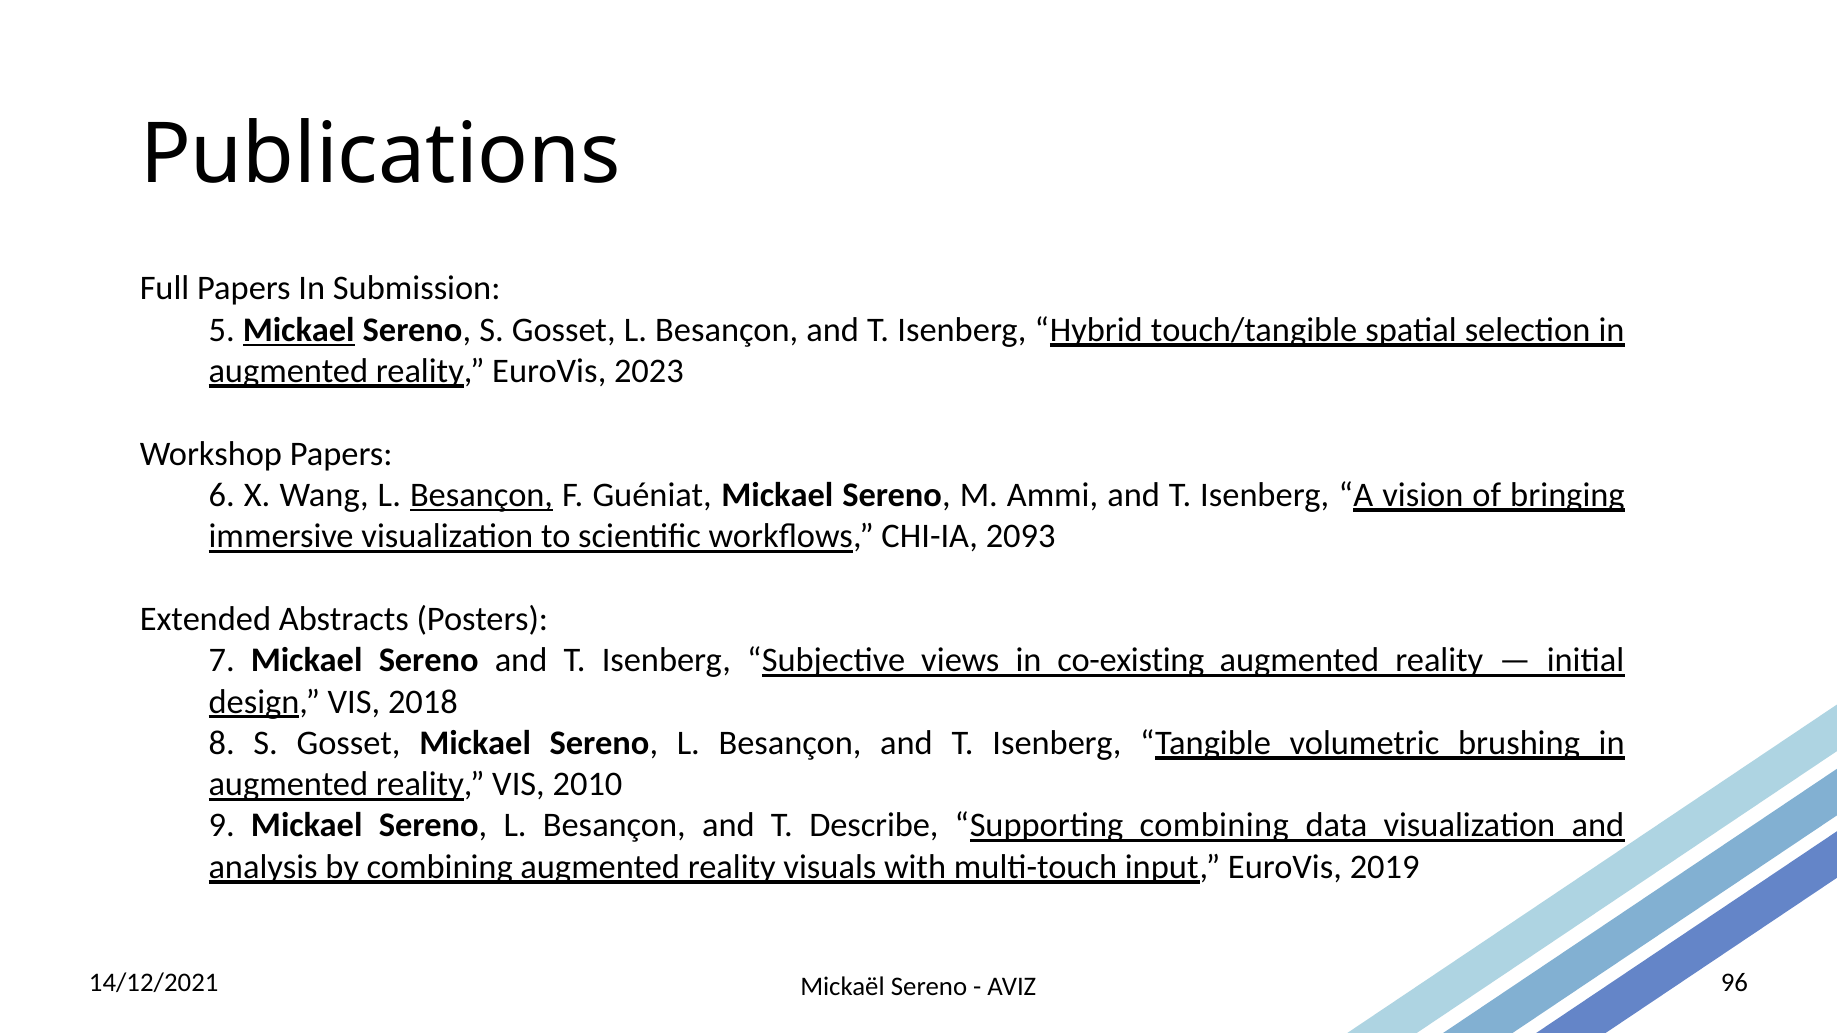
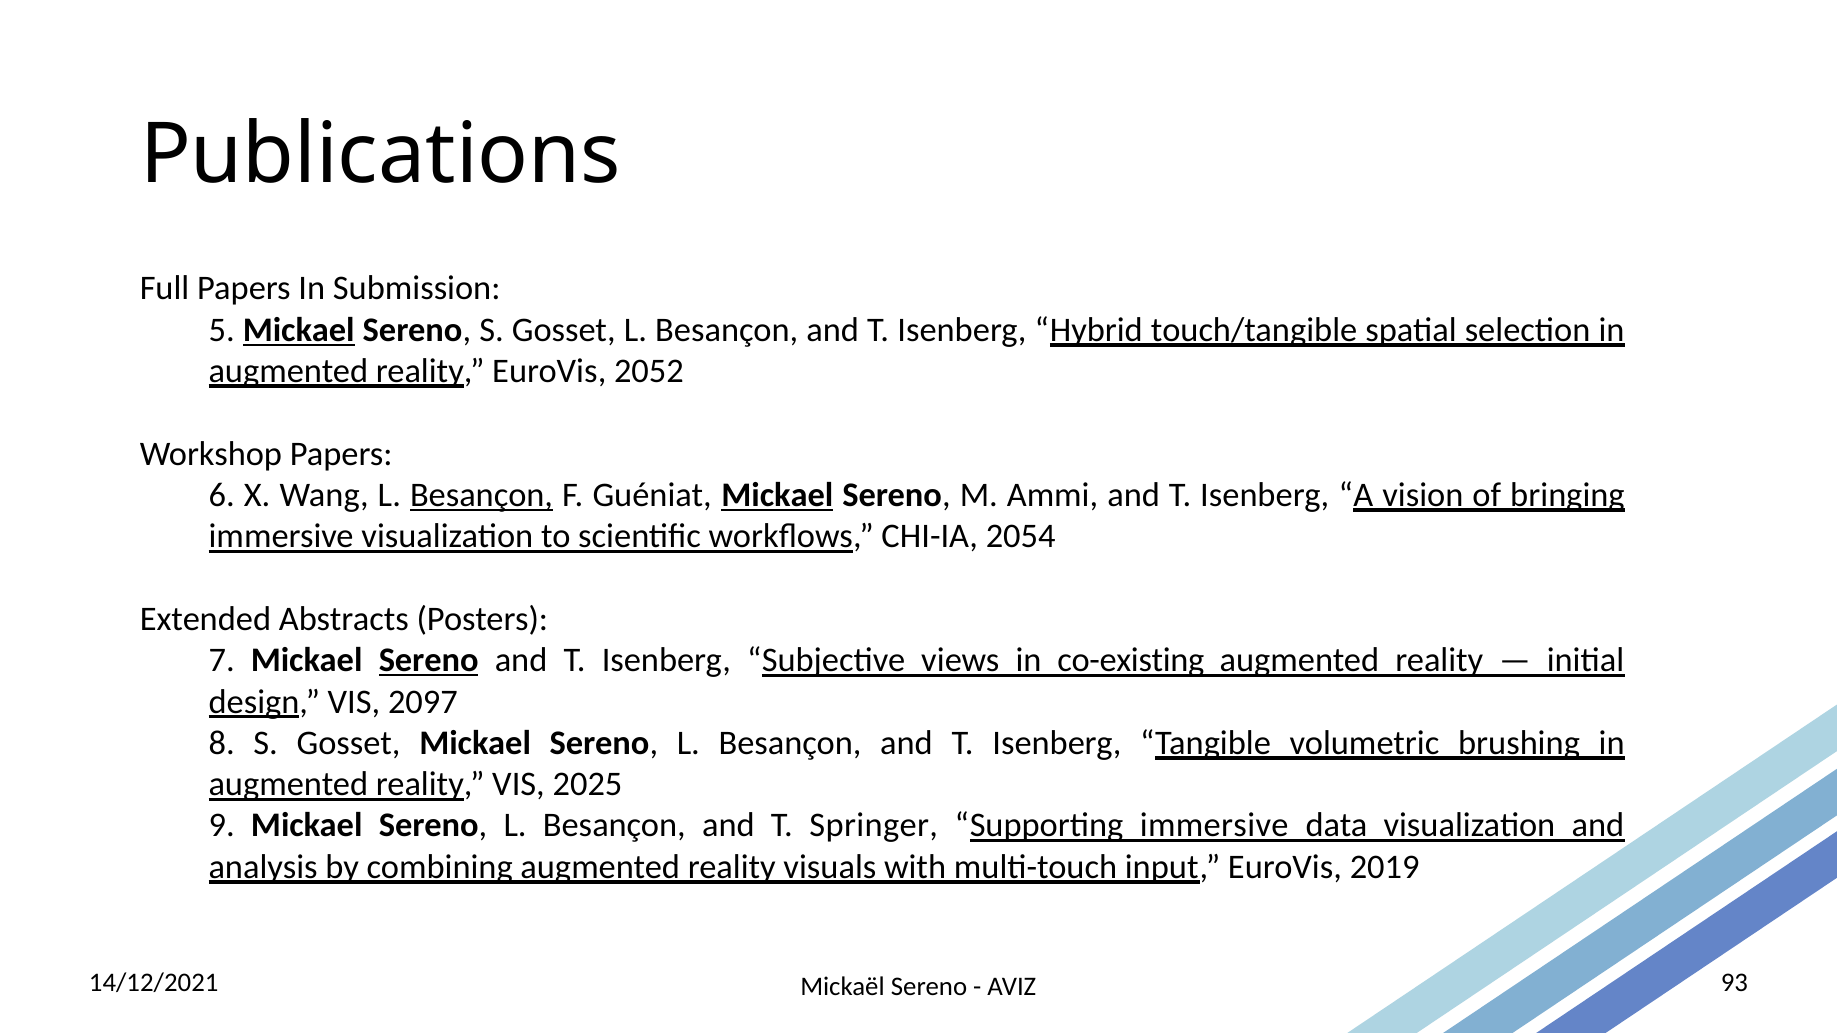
2023: 2023 -> 2052 (649, 371)
Mickael underline: none -> present (777, 495)
2093: 2093 -> 2054 (1021, 537)
Sereno underline: none -> present (429, 661)
2018: 2018 -> 2097 (423, 702)
2010: 2010 -> 2025 (588, 785)
Describe: Describe -> Springer (874, 826)
Supporting combining: combining -> immersive (1214, 826)
96: 96 -> 93 (1734, 982)
